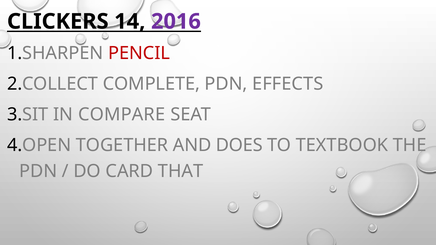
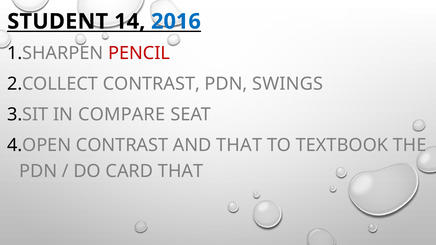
CLICKERS: CLICKERS -> STUDENT (58, 21)
2016 colour: purple -> blue (176, 21)
COMPLETE: COMPLETE -> CONTRAST (151, 84)
EFFECTS: EFFECTS -> SWINGS (288, 84)
TOGETHER: TOGETHER -> CONTRAST (122, 145)
AND DOES: DOES -> THAT (239, 145)
